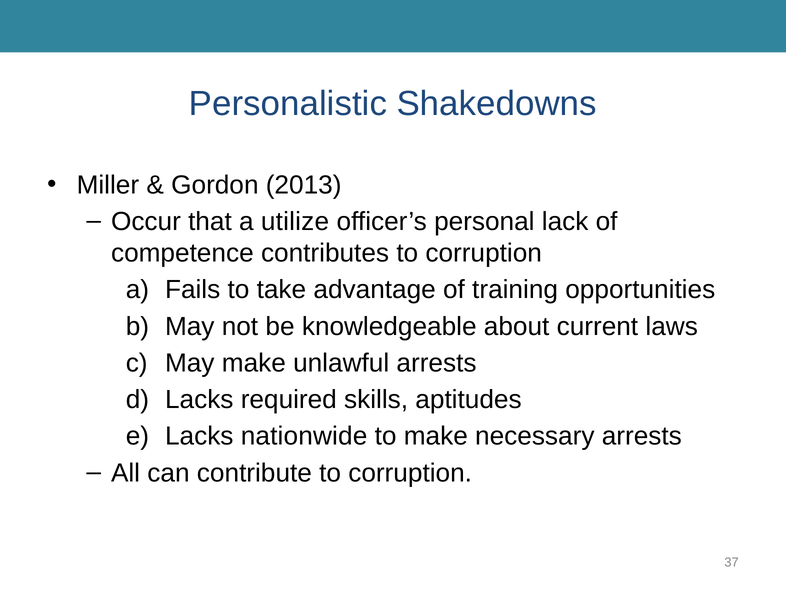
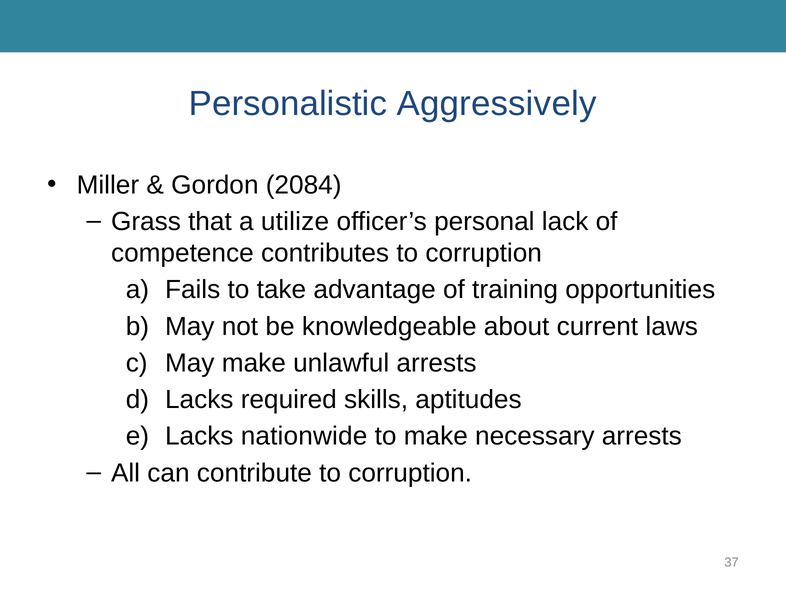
Shakedowns: Shakedowns -> Aggressively (497, 104)
2013: 2013 -> 2084 (304, 185)
Occur: Occur -> Grass (146, 222)
